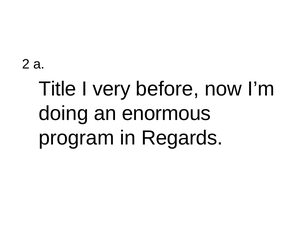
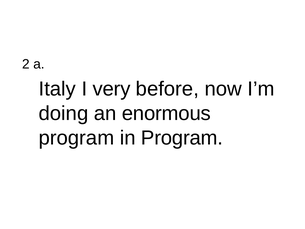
Title: Title -> Italy (57, 89)
in Regards: Regards -> Program (182, 138)
